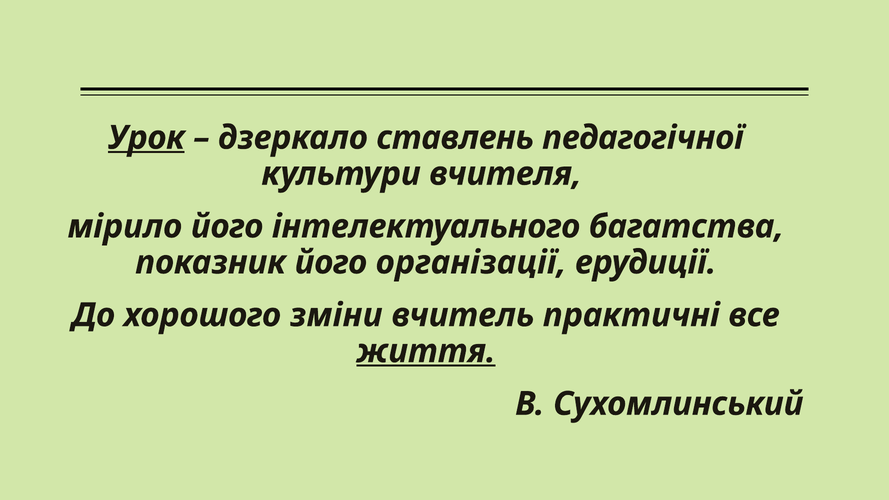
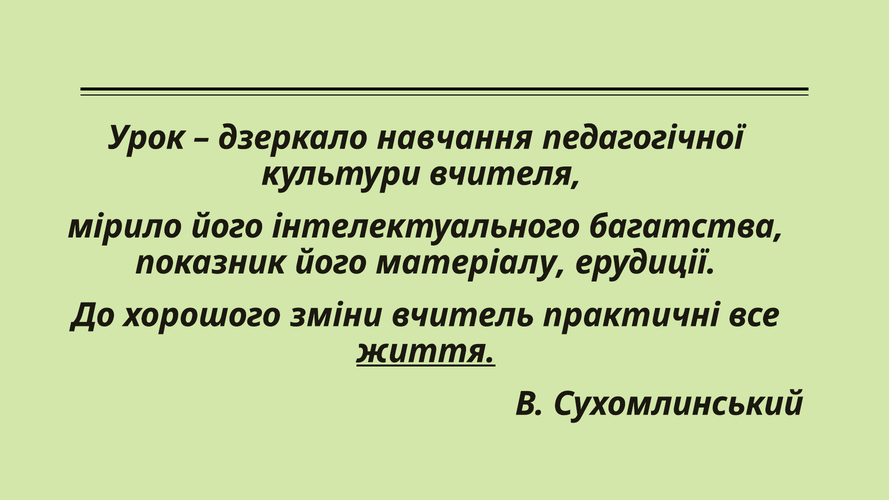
Урок underline: present -> none (146, 138)
ставлень: ставлень -> навчання (455, 138)
організації: організації -> матеріалу (471, 263)
